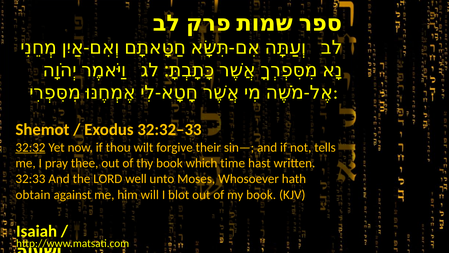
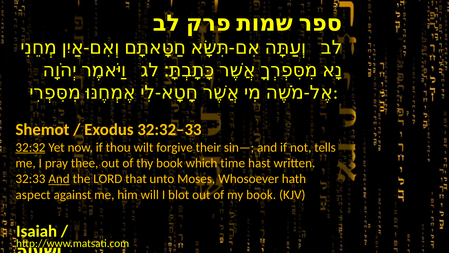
And underline: none -> present (59, 179)
well: well -> that (136, 179)
obtain: obtain -> aspect (33, 194)
